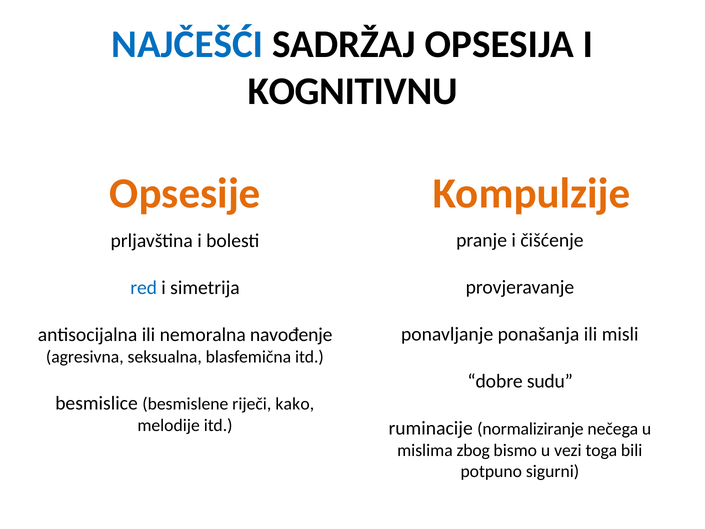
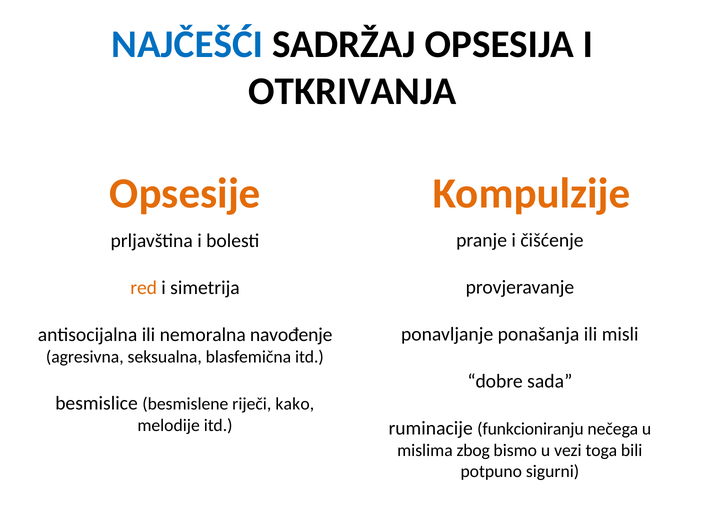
KOGNITIVNU: KOGNITIVNU -> OTKRIVANJA (353, 91)
red colour: blue -> orange (144, 288)
sudu: sudu -> sada (550, 381)
normaliziranje: normaliziranje -> funkcioniranju (530, 429)
